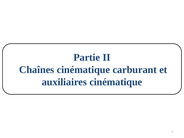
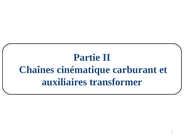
auxiliaires cinématique: cinématique -> transformer (116, 82)
